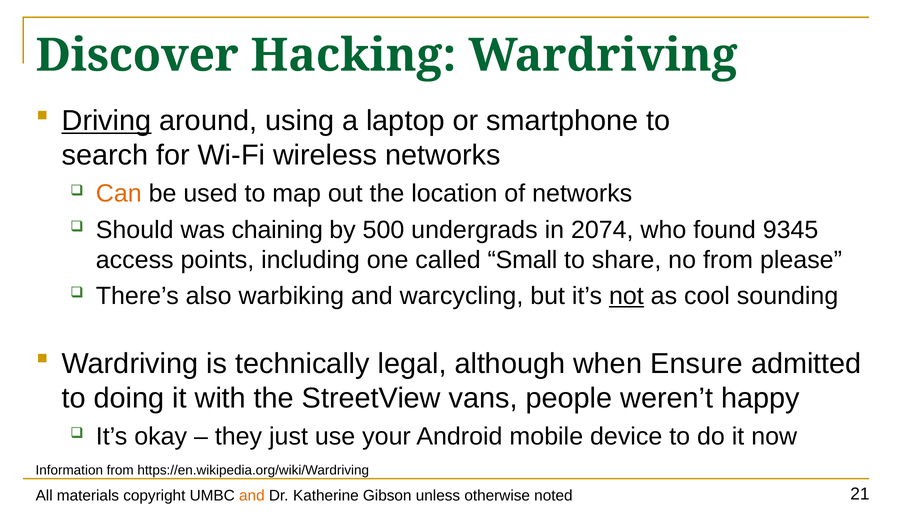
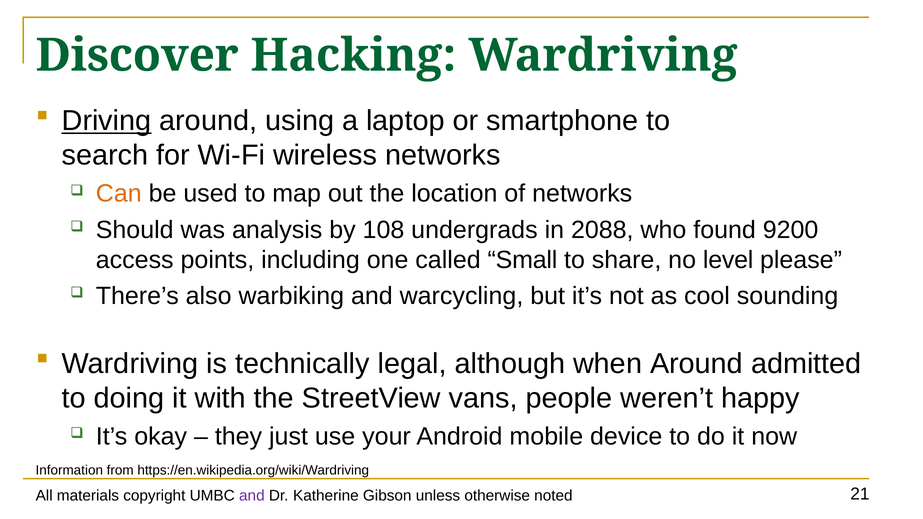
chaining: chaining -> analysis (277, 230)
500: 500 -> 108 (383, 230)
2074: 2074 -> 2088 (602, 230)
9345: 9345 -> 9200 (791, 230)
no from: from -> level (728, 260)
not underline: present -> none (626, 296)
when Ensure: Ensure -> Around (697, 364)
and colour: orange -> purple (252, 496)
